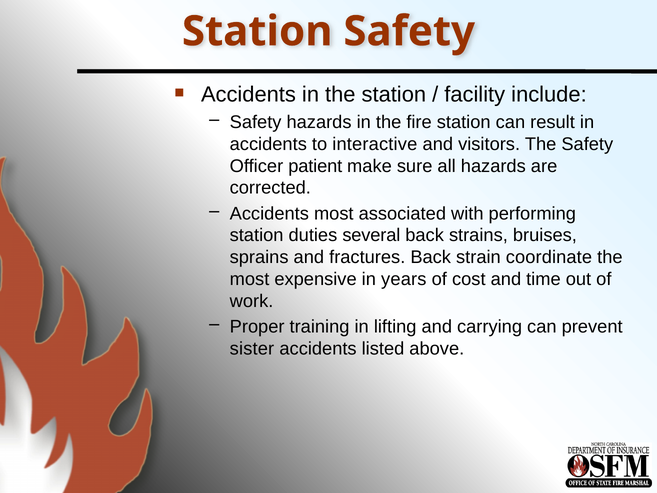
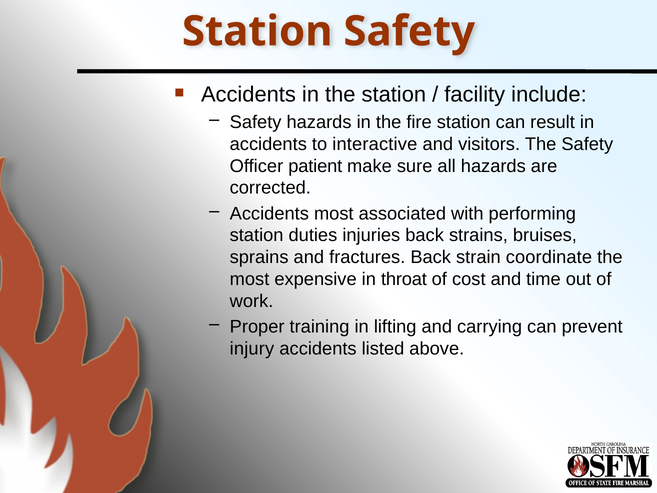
several: several -> injuries (371, 235)
years: years -> throat (404, 279)
sister: sister -> injury (252, 348)
